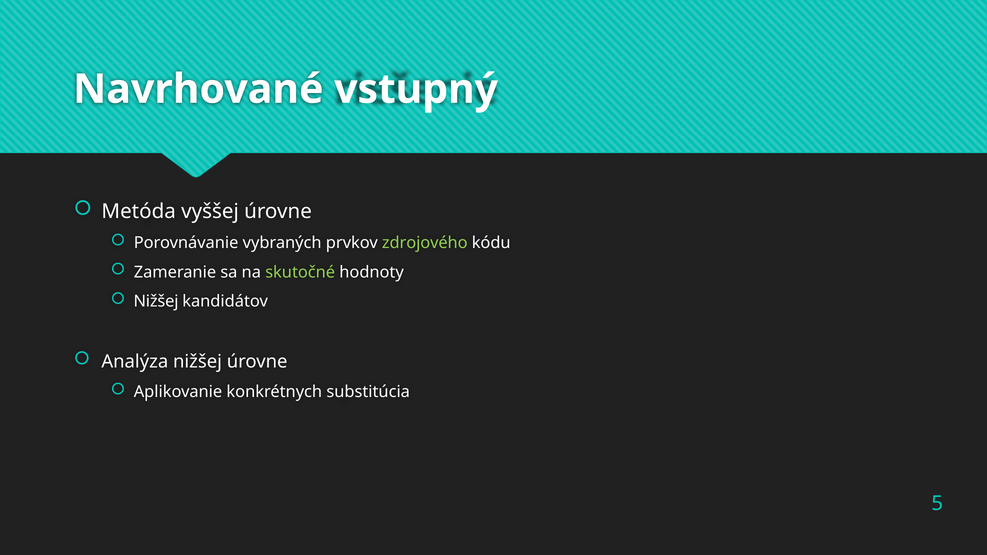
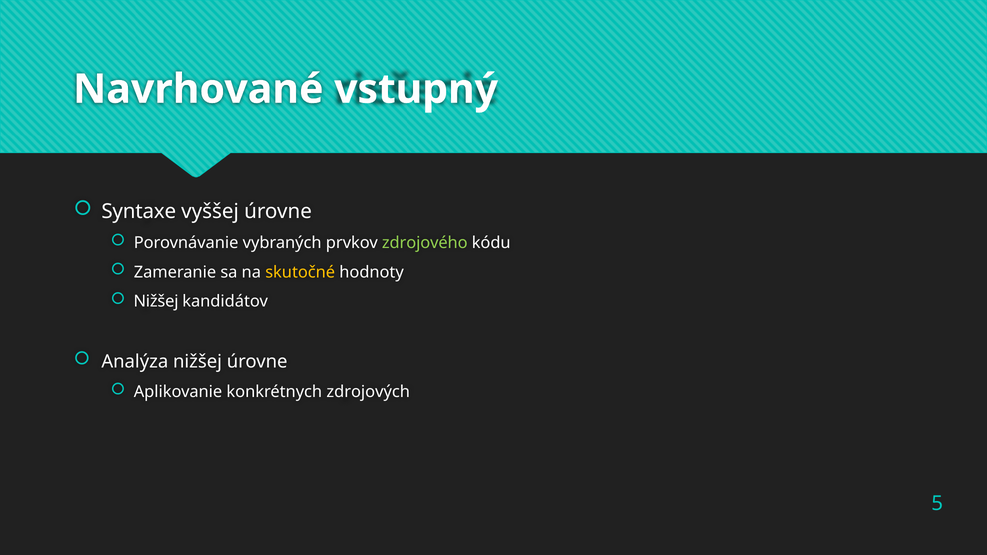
Metóda: Metóda -> Syntaxe (139, 212)
skutočné colour: light green -> yellow (300, 272)
substitúcia: substitúcia -> zdrojových (368, 392)
